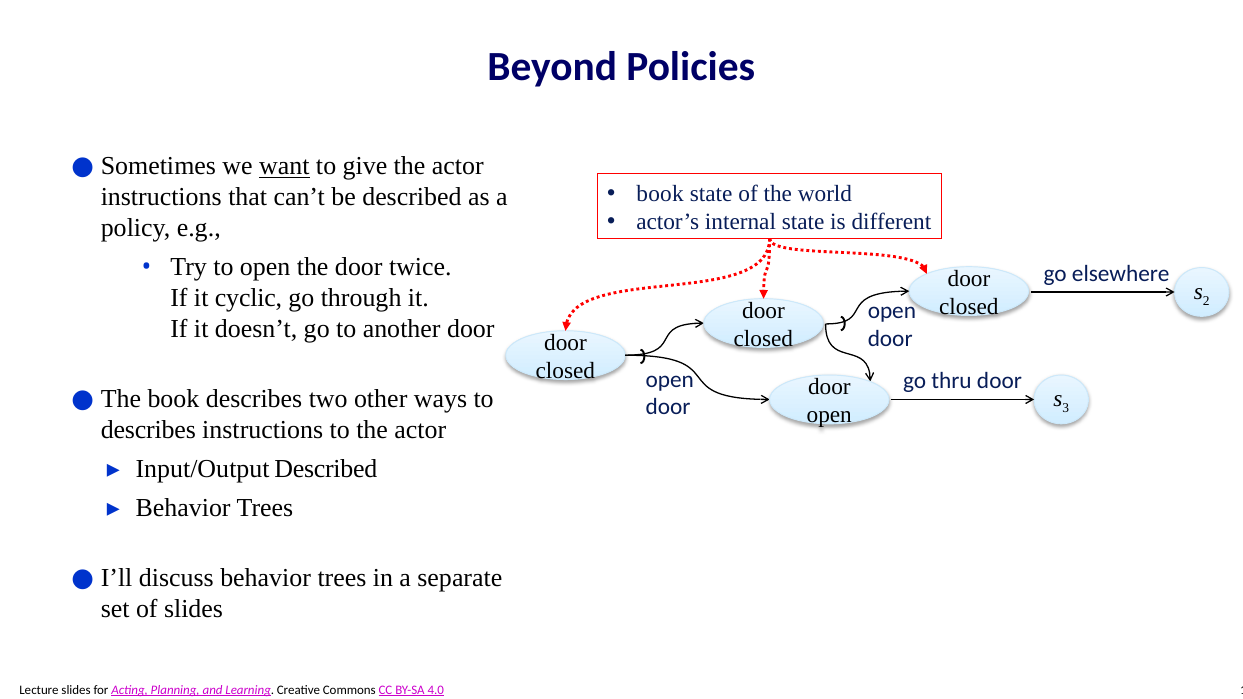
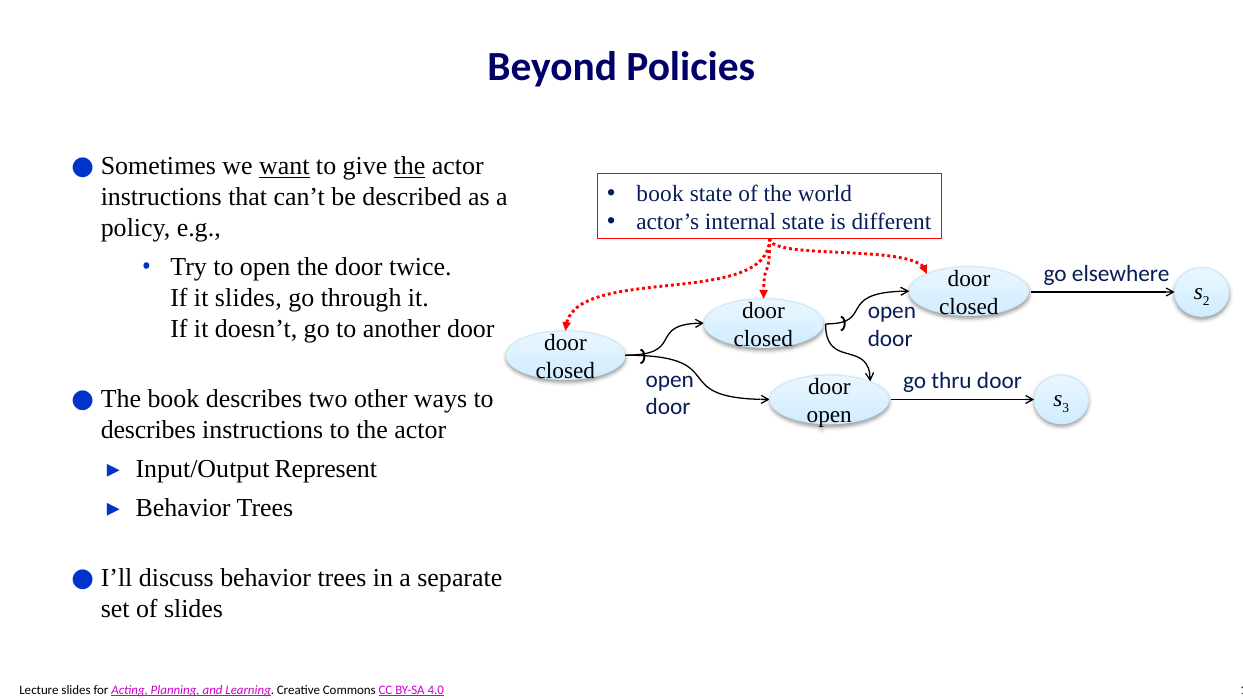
the underline: none -> present (410, 166)
it cyclic: cyclic -> slides (248, 298)
Input/Output Described: Described -> Represent (326, 469)
